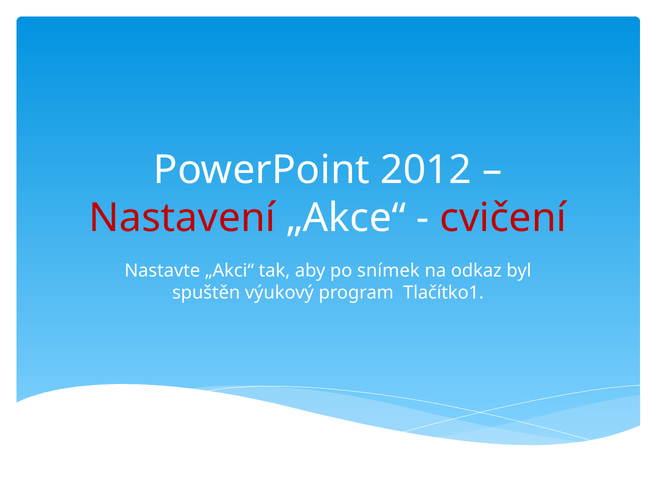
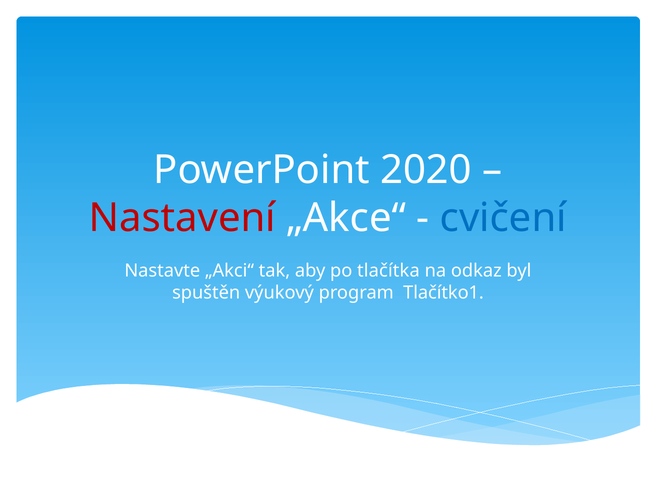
2012: 2012 -> 2020 (426, 170)
cvičení colour: red -> blue (503, 218)
snímek: snímek -> tlačítka (388, 271)
